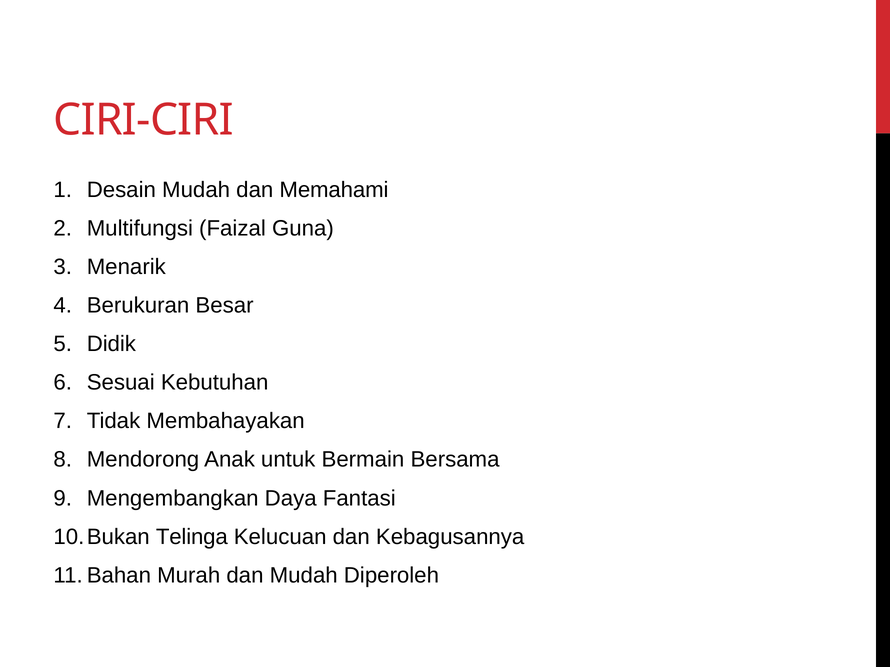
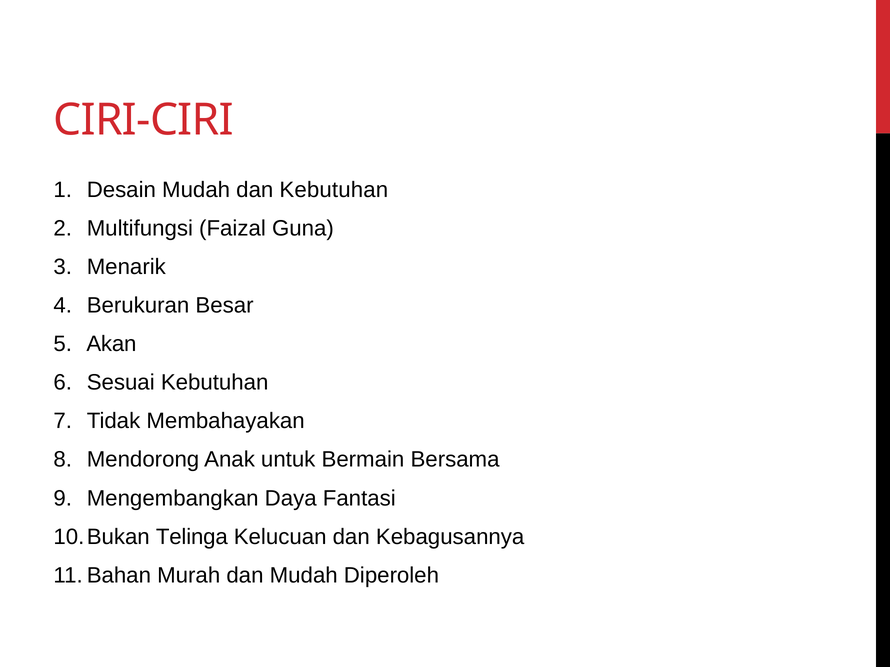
dan Memahami: Memahami -> Kebutuhan (334, 190)
Didik: Didik -> Akan (111, 344)
